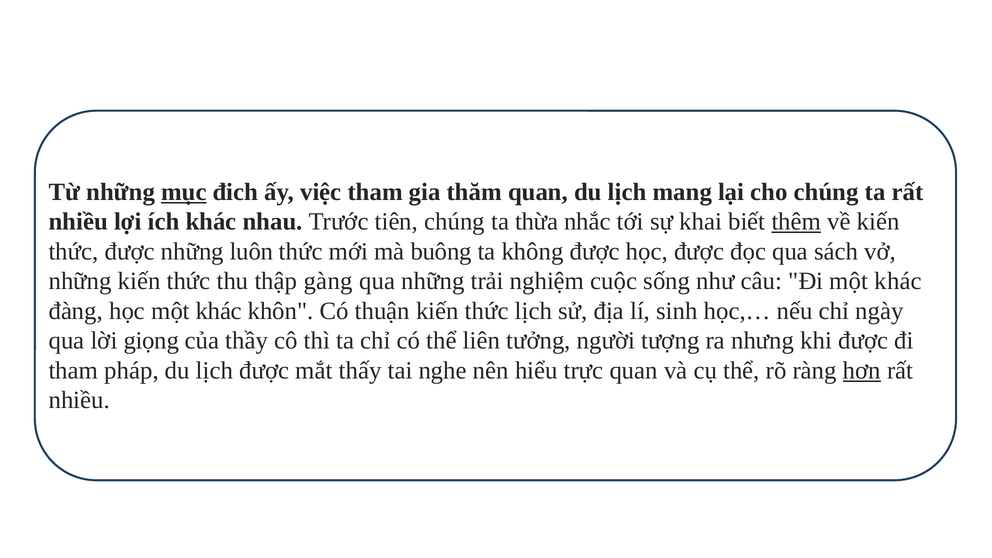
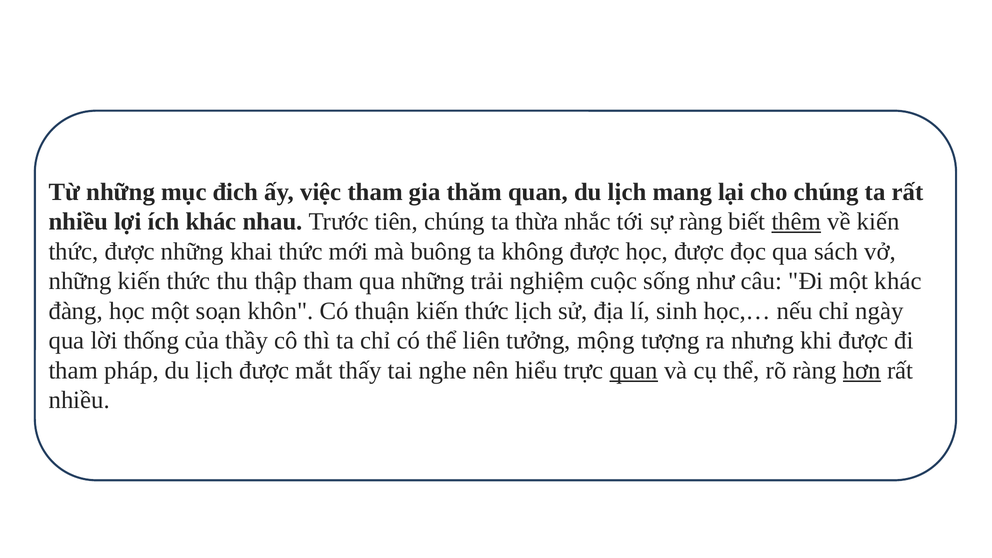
mục underline: present -> none (184, 192)
sự khai: khai -> ràng (701, 222)
luôn: luôn -> khai (251, 251)
thập gàng: gàng -> tham (328, 281)
học một khác: khác -> soạn (219, 311)
giọng: giọng -> thống (151, 341)
người: người -> mộng (606, 341)
quan underline: none -> present (634, 370)
